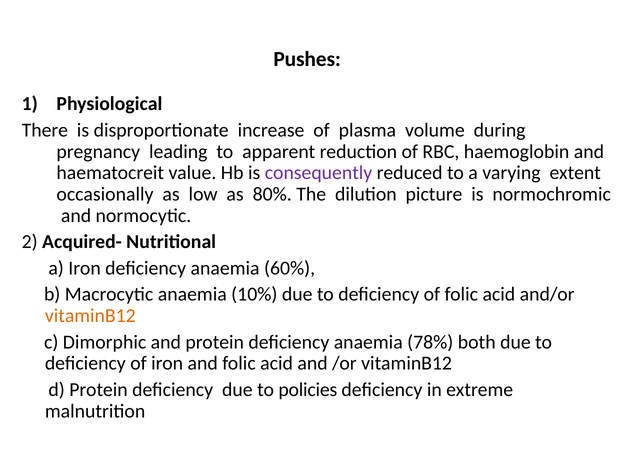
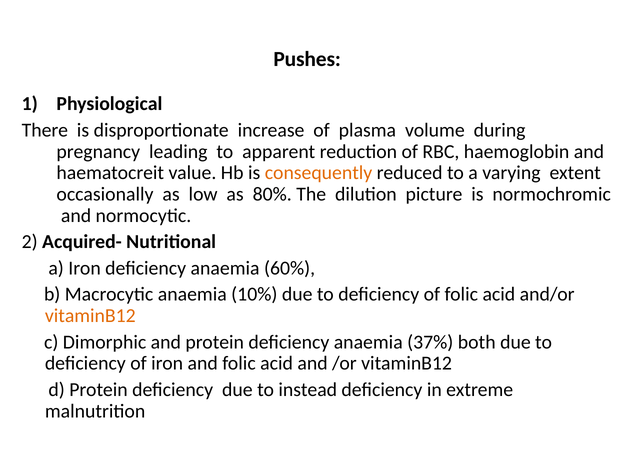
consequently colour: purple -> orange (319, 173)
78%: 78% -> 37% (430, 342)
policies: policies -> instead (308, 390)
